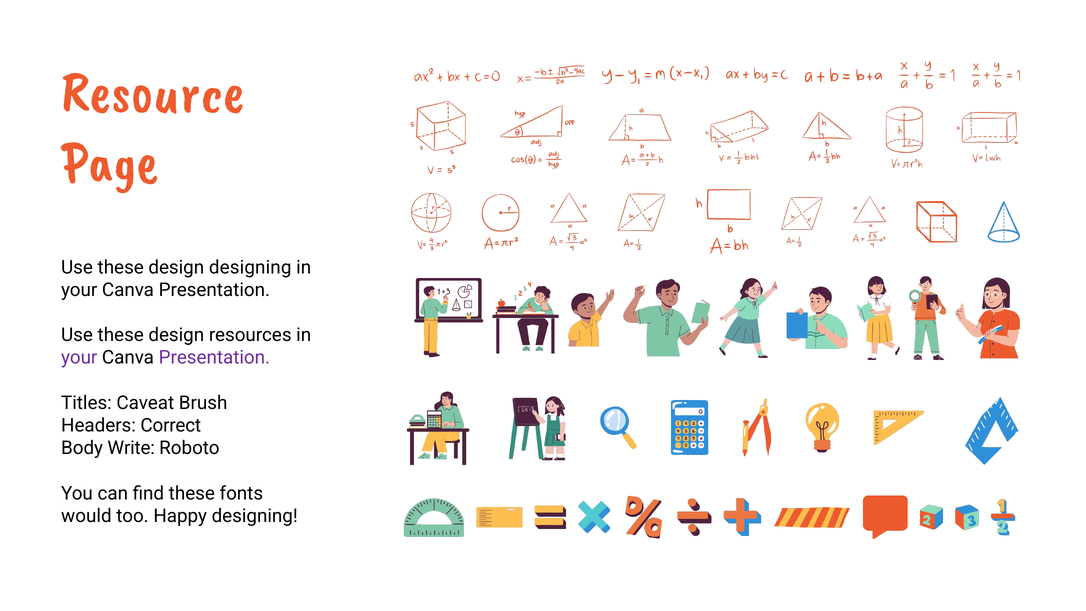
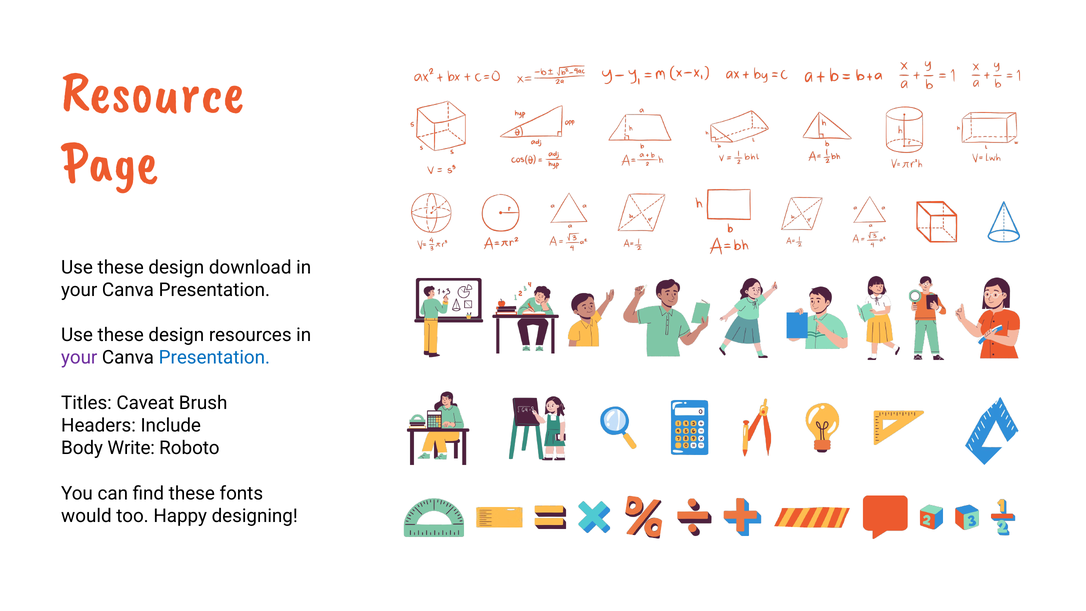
design designing: designing -> download (250, 267)
Presentation colour: purple -> blue (214, 358)
Correct: Correct -> Include (171, 426)
